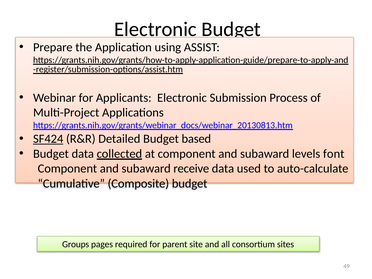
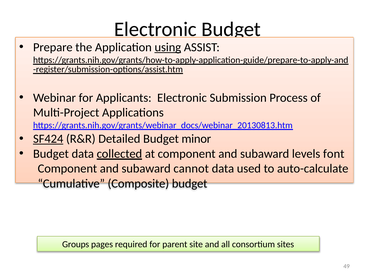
using underline: none -> present (168, 47)
based: based -> minor (196, 139)
receive: receive -> cannot (191, 169)
